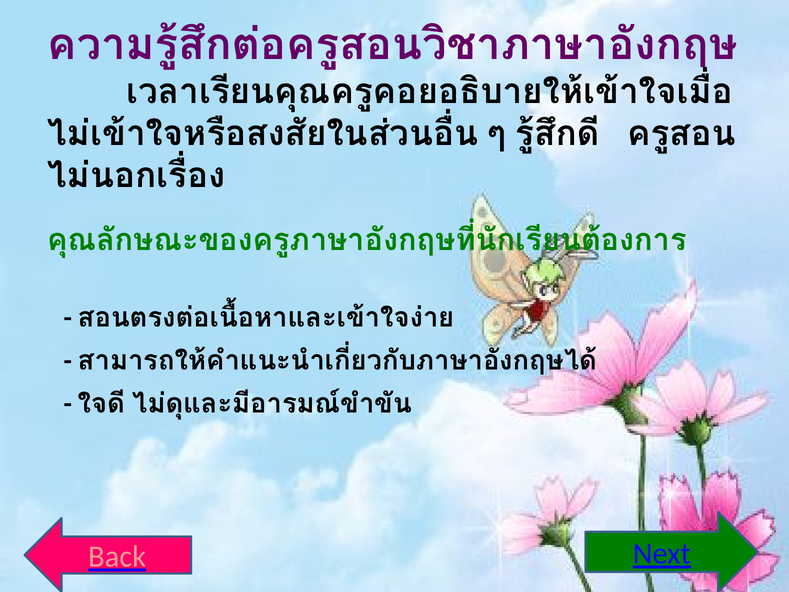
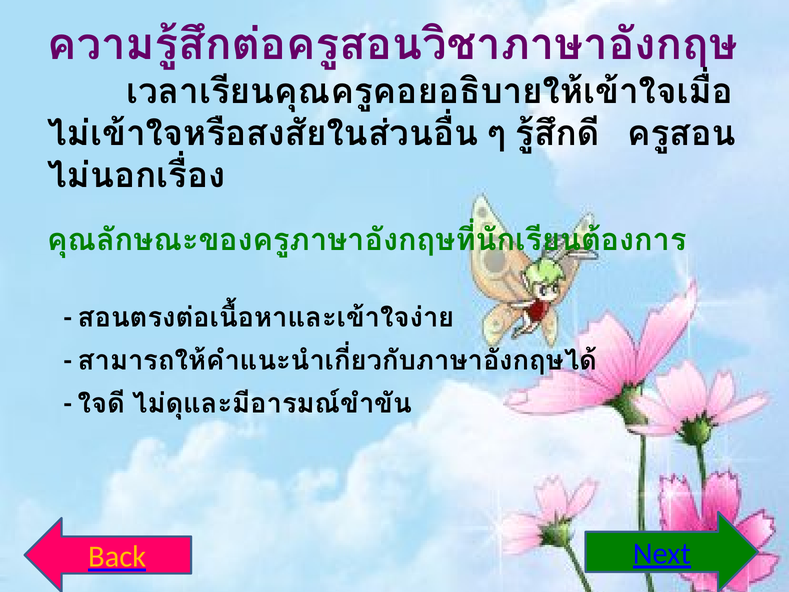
Back colour: pink -> yellow (117, 557)
